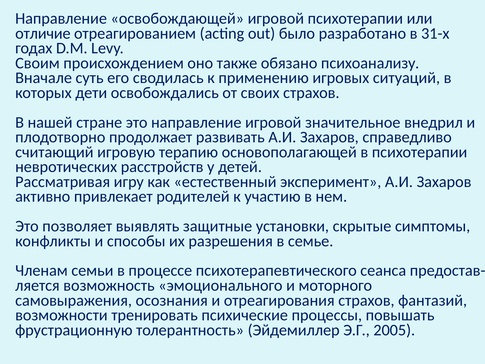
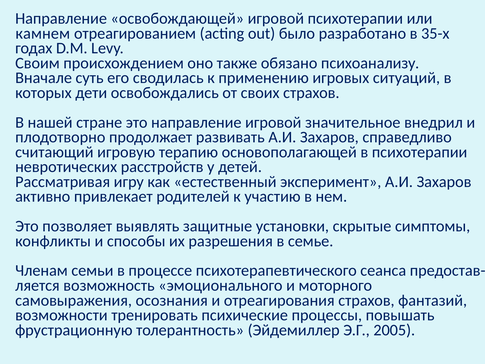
отличие: отличие -> камнем (43, 33)
31-х: 31-х -> 35-х (435, 33)
